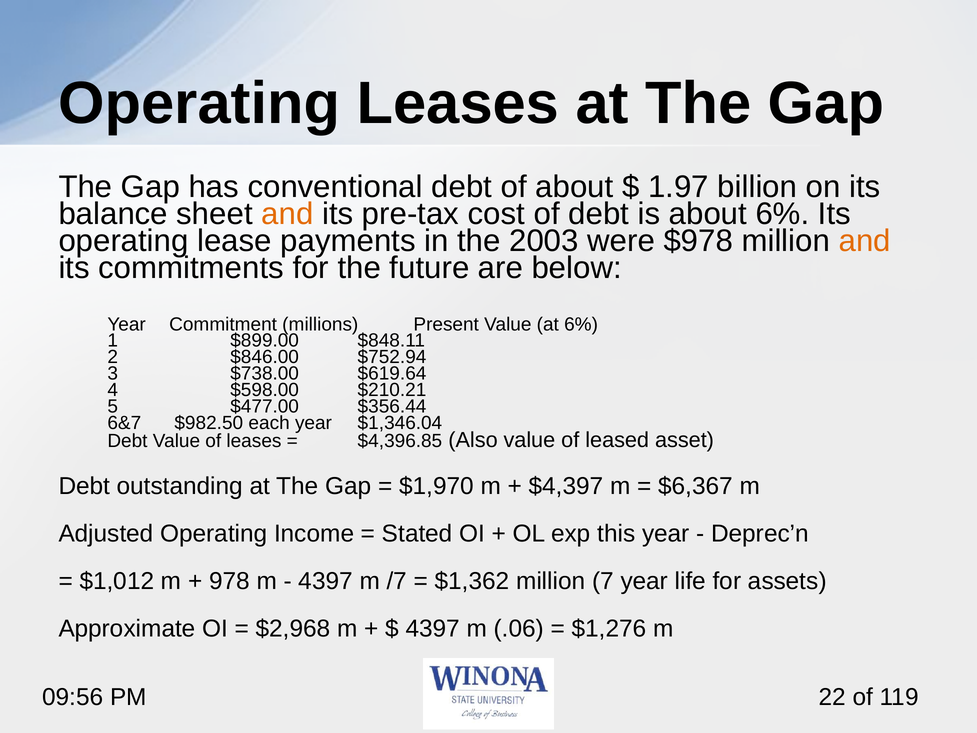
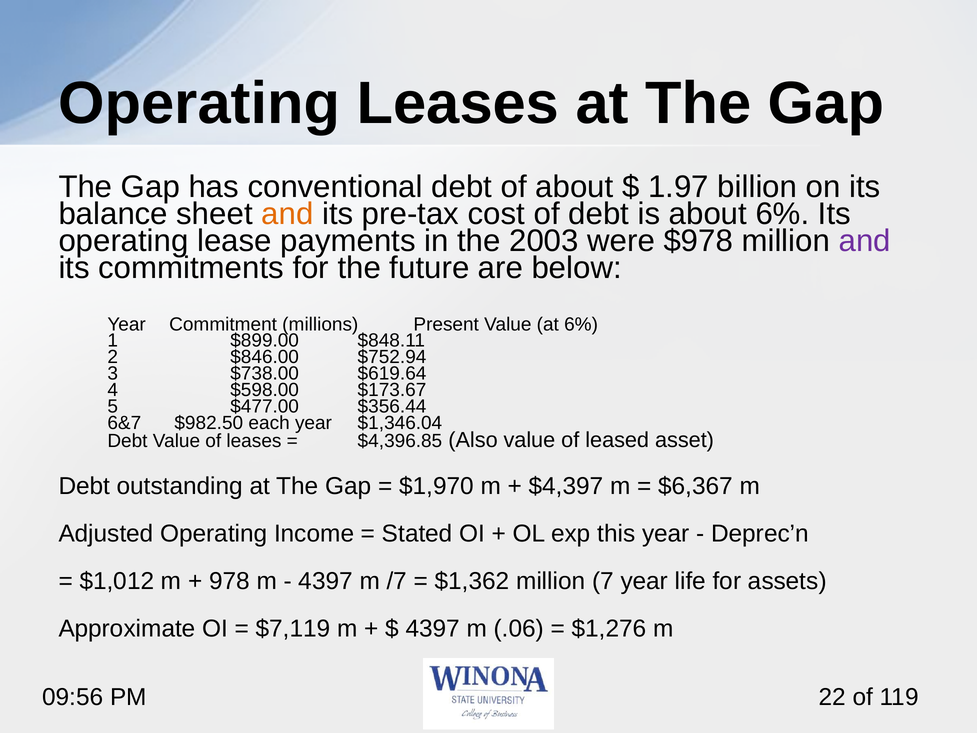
and colour: orange -> purple (865, 241)
$210.21: $210.21 -> $173.67 (392, 390)
$2,968: $2,968 -> $7,119 (293, 629)
